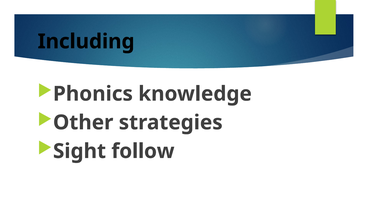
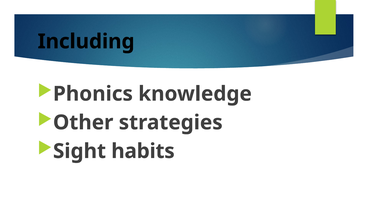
follow: follow -> habits (143, 151)
